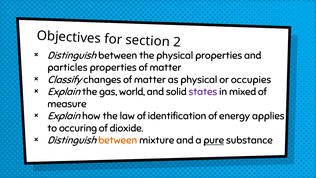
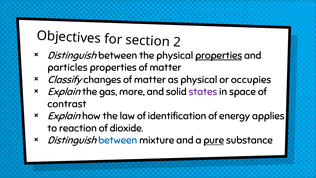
properties underline: none -> present (219, 55)
world: world -> more (132, 92)
mixed: mixed -> space (243, 92)
measure: measure -> contrast (67, 104)
occuring: occuring -> reaction (78, 128)
between colour: orange -> blue (118, 140)
